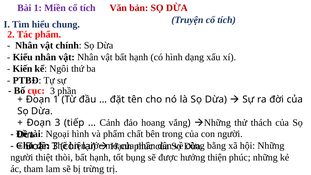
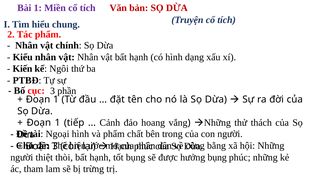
3: 3 -> 1 (57, 123)
hưởng thiện: thiện -> bụng (217, 157)
